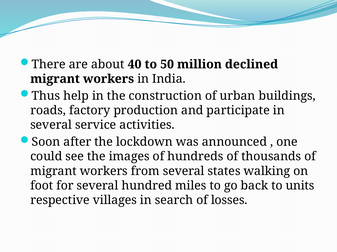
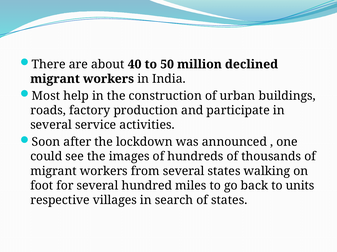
Thus: Thus -> Most (46, 96)
of losses: losses -> states (229, 201)
